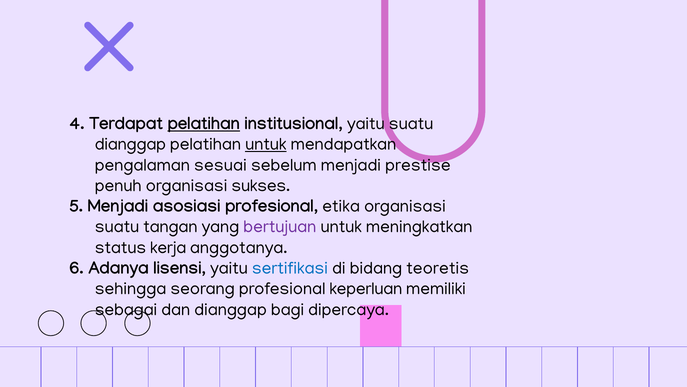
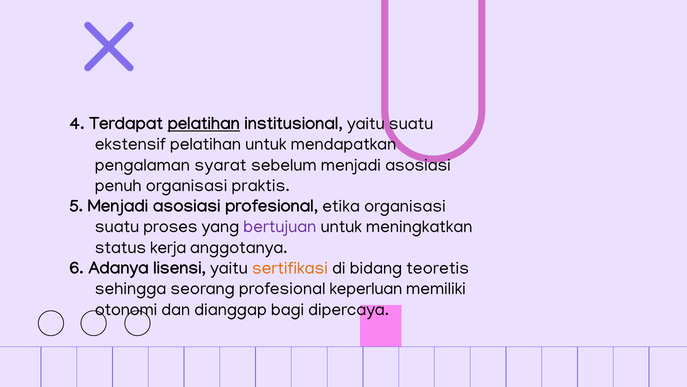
dianggap: dianggap -> ekstensif (130, 144)
untuk underline: present -> none (266, 144)
sesuai: sesuai -> syarat (220, 165)
sebelum menjadi prestise: prestise -> asosiasi (418, 165)
sukses: sukses -> praktis (261, 185)
tangan: tangan -> proses (170, 226)
sertifikasi colour: blue -> orange (290, 268)
sebagai: sebagai -> otonomi (126, 309)
